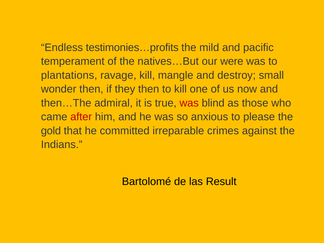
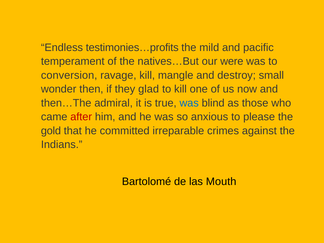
plantations: plantations -> conversion (69, 75)
they then: then -> glad (149, 89)
was colour: red -> blue (189, 103)
Result: Result -> Mouth (221, 182)
